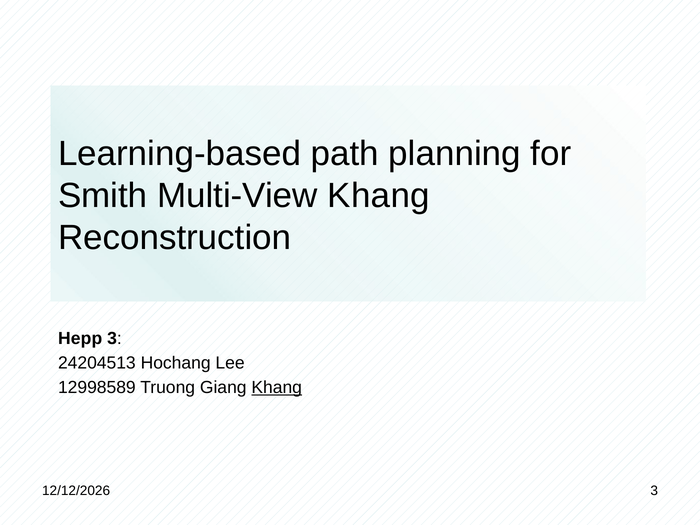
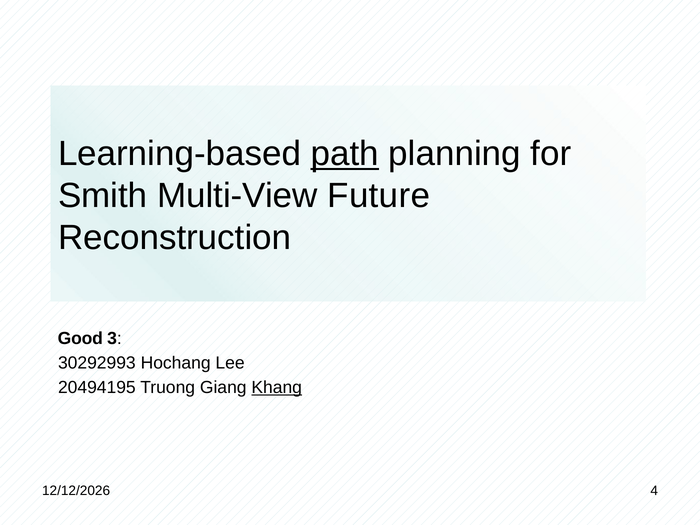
path underline: none -> present (345, 154)
Multi-View Khang: Khang -> Future (379, 196)
Hepp: Hepp -> Good (80, 338)
24204513: 24204513 -> 30292993 (97, 363)
12998589: 12998589 -> 20494195 (97, 387)
3: 3 -> 4 (654, 491)
